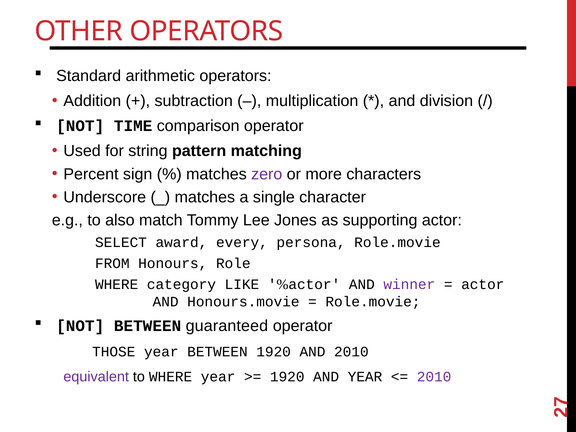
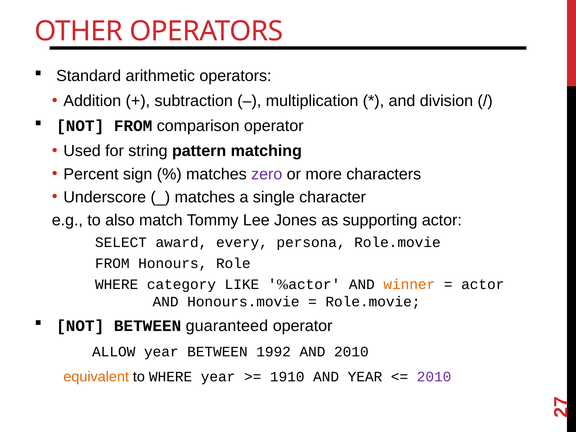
NOT TIME: TIME -> FROM (133, 126)
winner colour: purple -> orange (409, 285)
THOSE: THOSE -> ALLOW (114, 352)
BETWEEN 1920: 1920 -> 1992 (274, 352)
equivalent colour: purple -> orange (96, 377)
1920: 1920 -> 1910 (287, 377)
